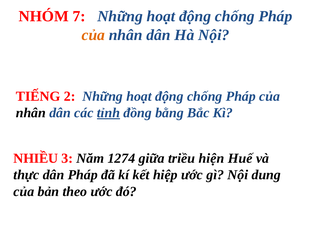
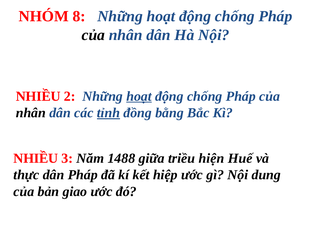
7: 7 -> 8 (79, 16)
của colour: orange -> black (93, 35)
TIẾNG: TIẾNG -> NHIỀU (38, 96)
hoạt underline: none -> present (139, 96)
1274: 1274 -> 1488 (121, 159)
theo: theo -> giao (75, 192)
